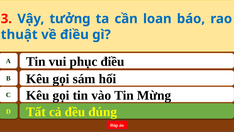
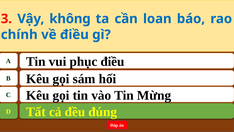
tưởng: tưởng -> không (70, 19)
thuật: thuật -> chính (19, 35)
